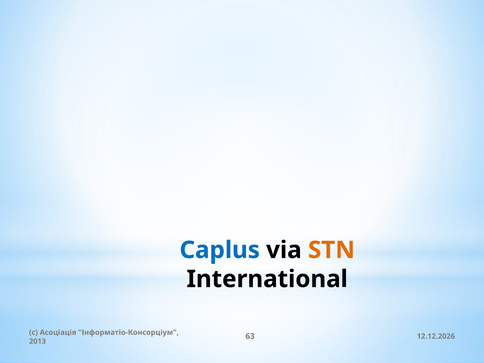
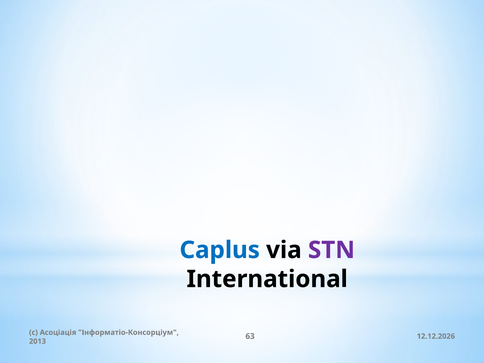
STN colour: orange -> purple (331, 250)
